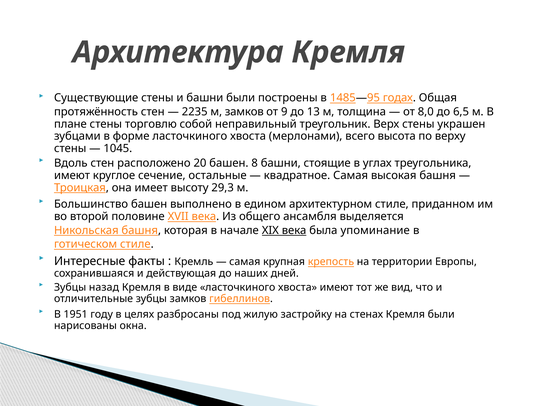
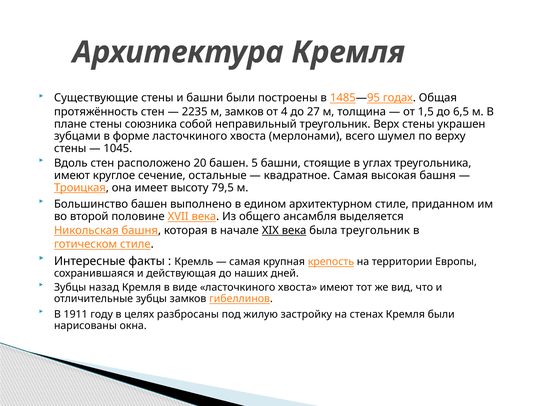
9: 9 -> 4 (284, 112)
13: 13 -> 27 (313, 112)
8,0: 8,0 -> 1,5 (426, 112)
торговлю: торговлю -> союзника (151, 124)
высота: высота -> шумел (397, 136)
8: 8 -> 5 (255, 163)
29,3: 29,3 -> 79,5 (223, 188)
была упоминание: упоминание -> треугольник (375, 230)
1951: 1951 -> 1911 (76, 314)
